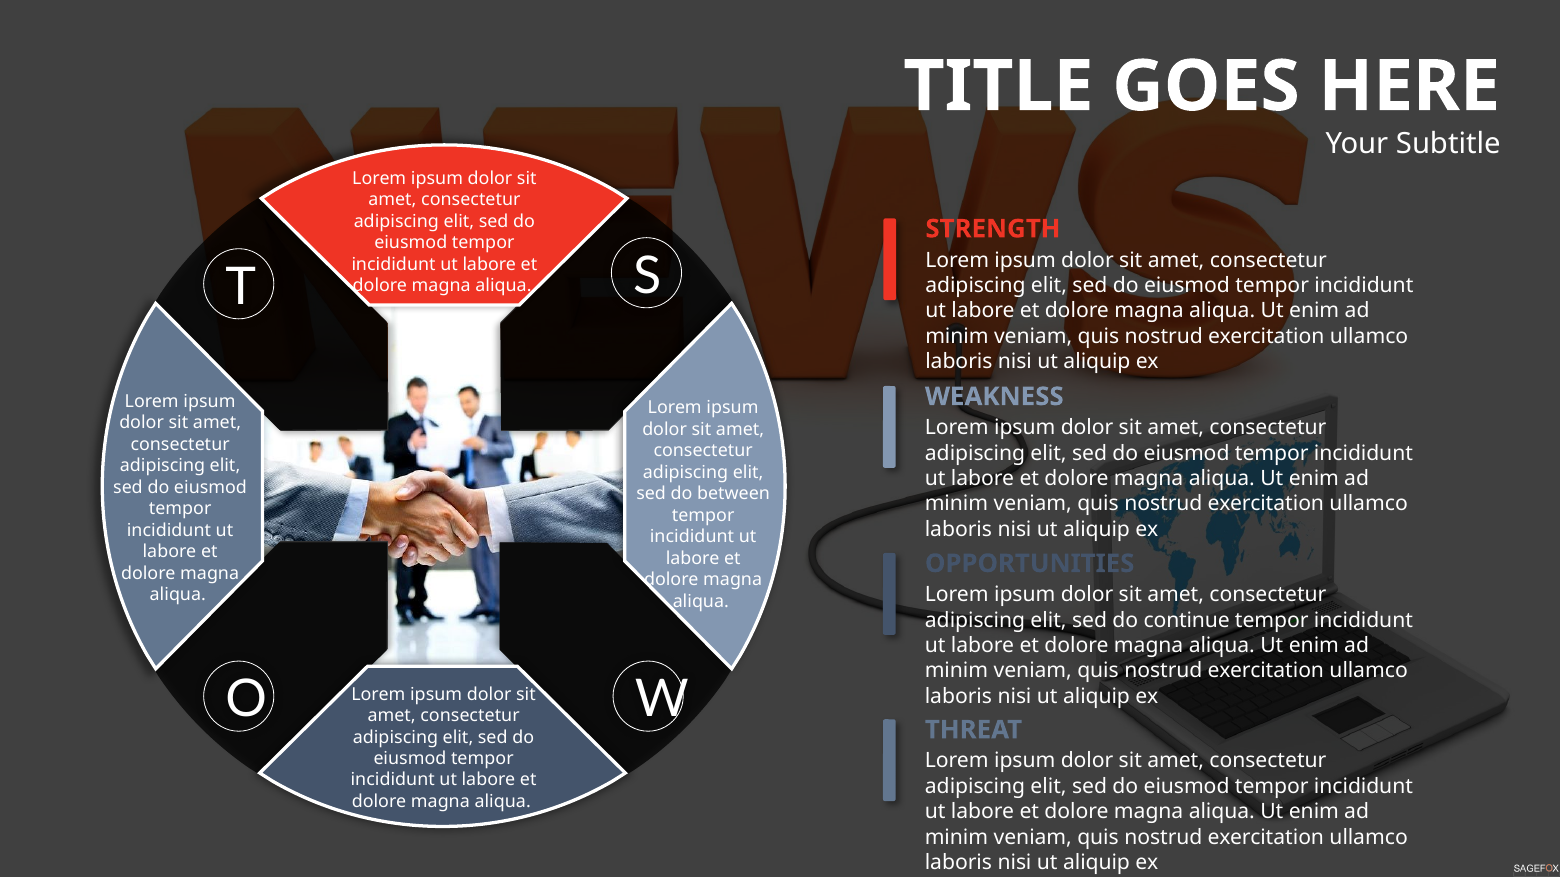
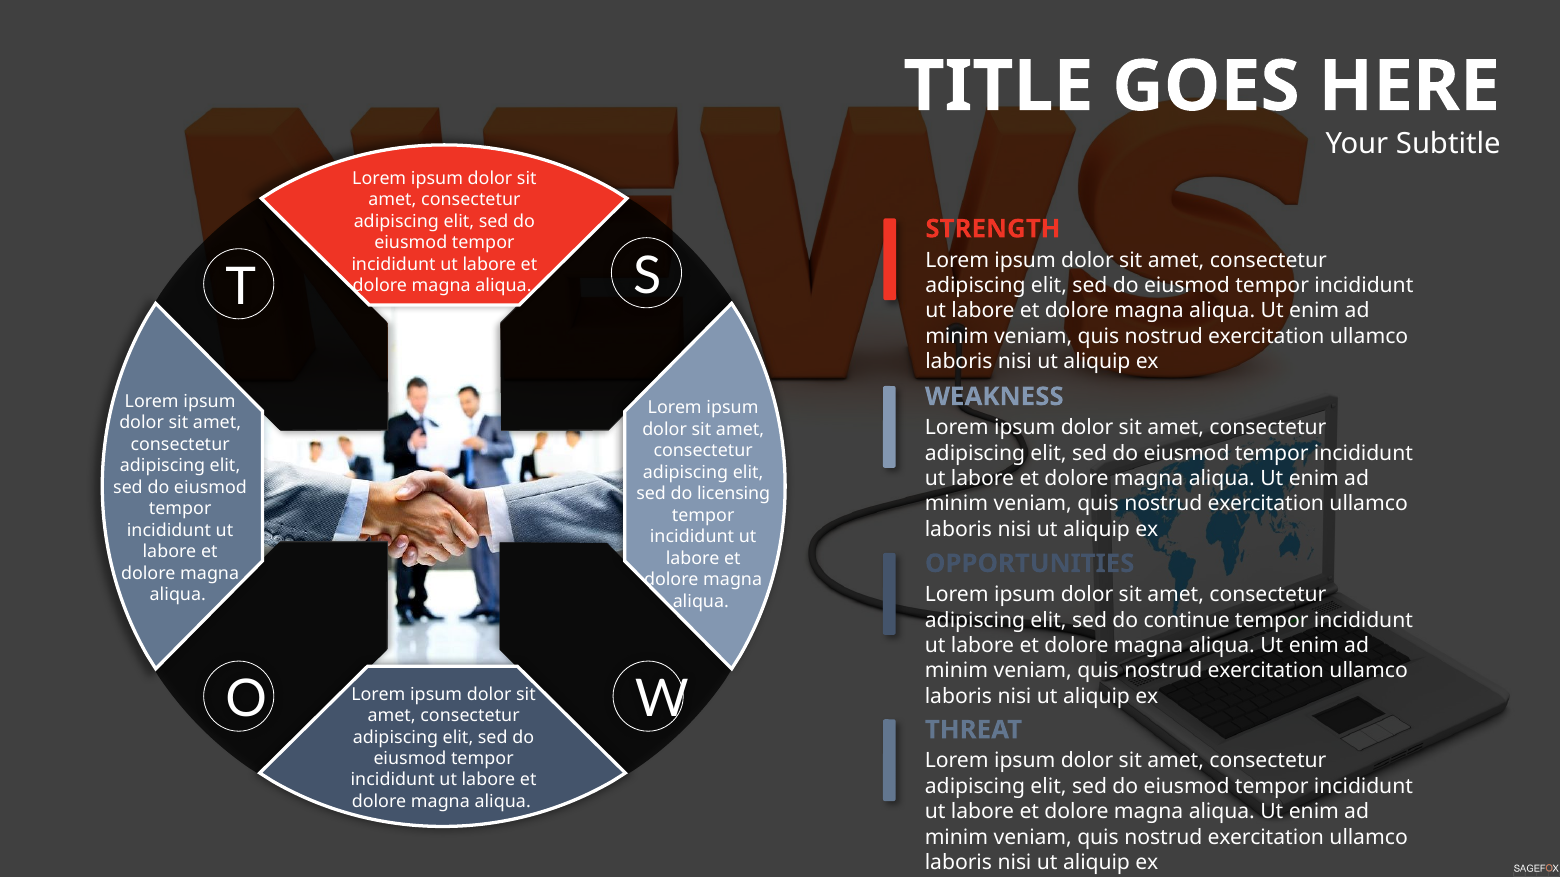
between: between -> licensing (734, 494)
